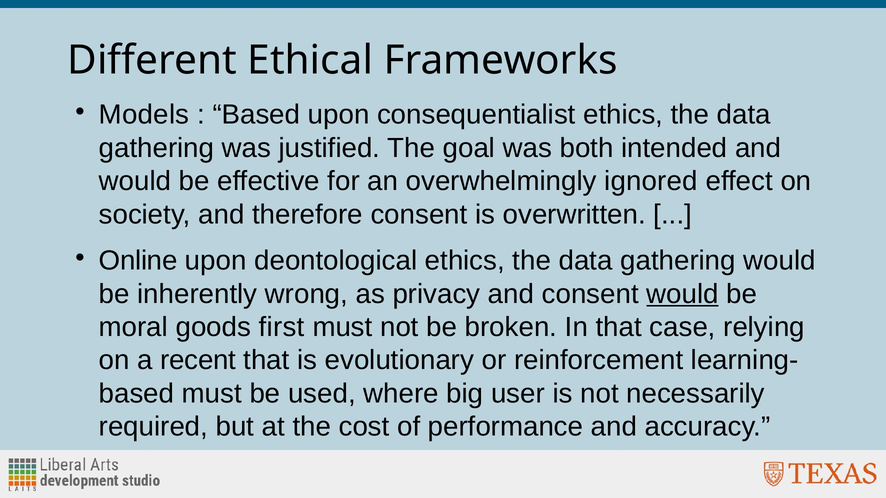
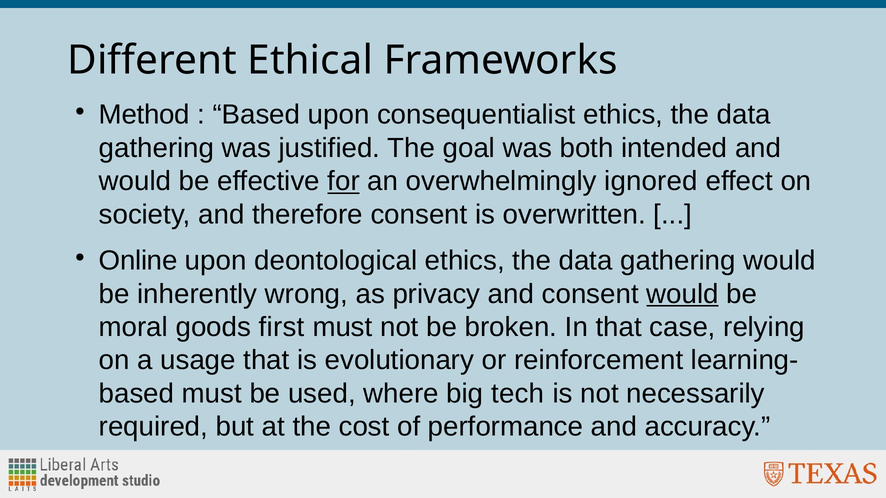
Models: Models -> Method (144, 115)
for underline: none -> present (344, 181)
recent: recent -> usage (198, 361)
user: user -> tech (518, 394)
